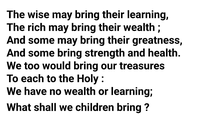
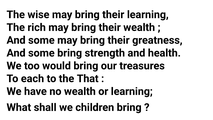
Holy: Holy -> That (88, 78)
